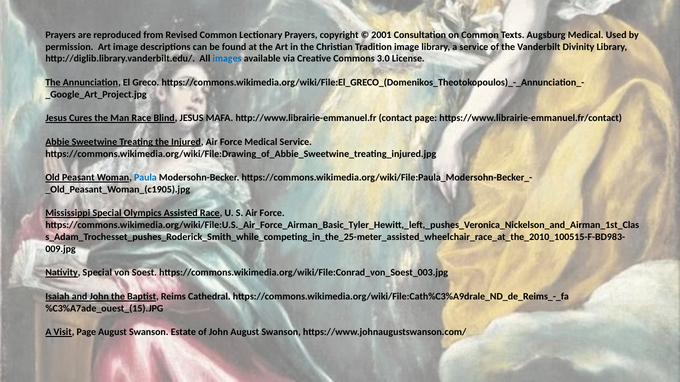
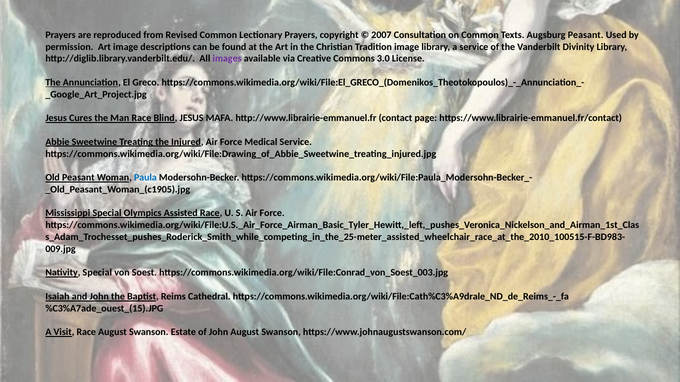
2001: 2001 -> 2007 (381, 35)
Augsburg Medical: Medical -> Peasant (586, 35)
images colour: blue -> purple (227, 59)
Visit Page: Page -> Race (86, 333)
